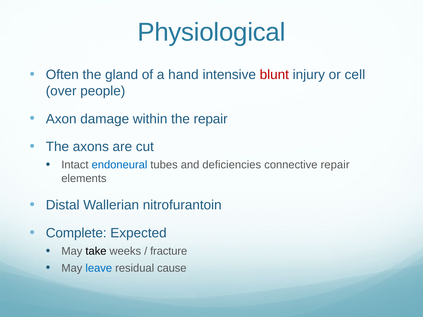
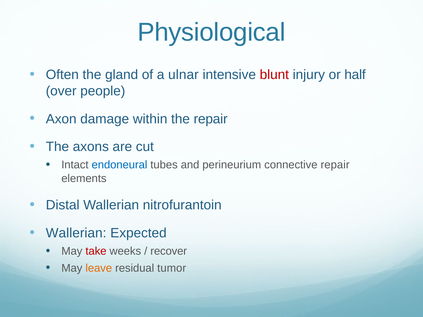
hand: hand -> ulnar (183, 75)
cell: cell -> half (355, 75)
deficiencies: deficiencies -> perineurium (232, 165)
Complete: Complete -> Wallerian (76, 233)
take colour: black -> red (96, 251)
fracture: fracture -> recover (169, 251)
leave colour: blue -> orange (99, 268)
cause: cause -> tumor (172, 268)
